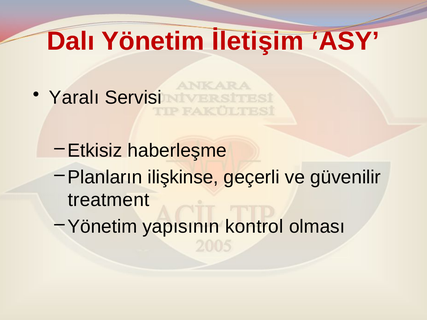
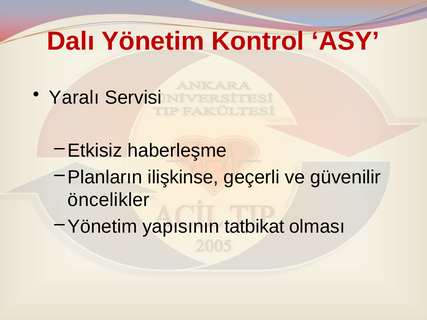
İletişim: İletişim -> Kontrol (258, 41)
treatment: treatment -> öncelikler (109, 200)
kontrol: kontrol -> tatbikat (254, 227)
